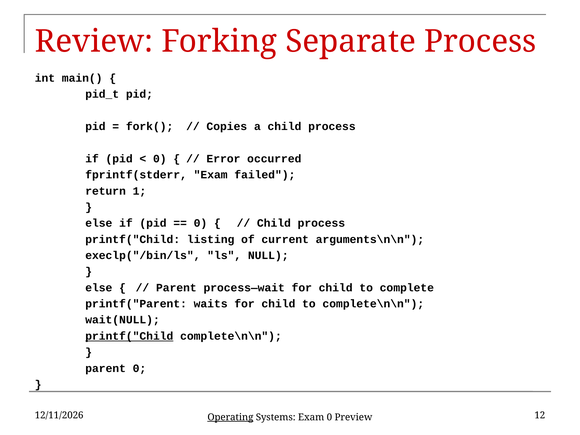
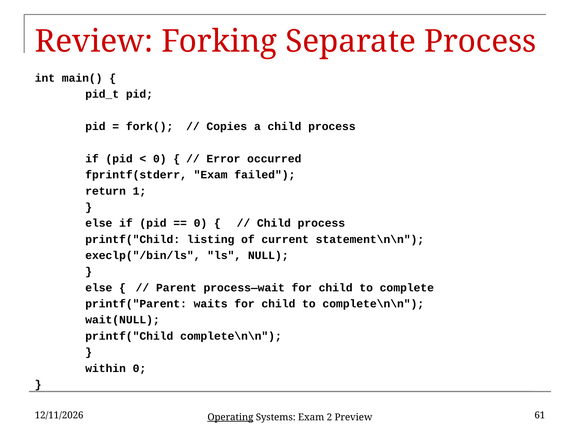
arguments\n\n: arguments\n\n -> statement\n\n (370, 239)
printf("Child underline: present -> none (129, 336)
parent: parent -> within (106, 368)
12: 12 -> 61 (540, 415)
Exam 0: 0 -> 2 (329, 417)
